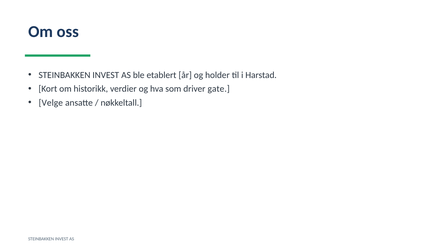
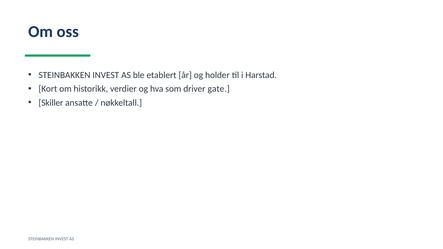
Velge: Velge -> Skiller (51, 103)
